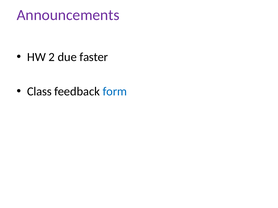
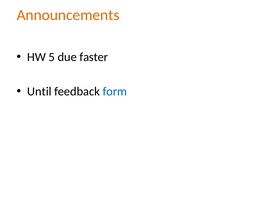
Announcements colour: purple -> orange (68, 15)
2: 2 -> 5 (52, 57)
Class: Class -> Until (39, 92)
